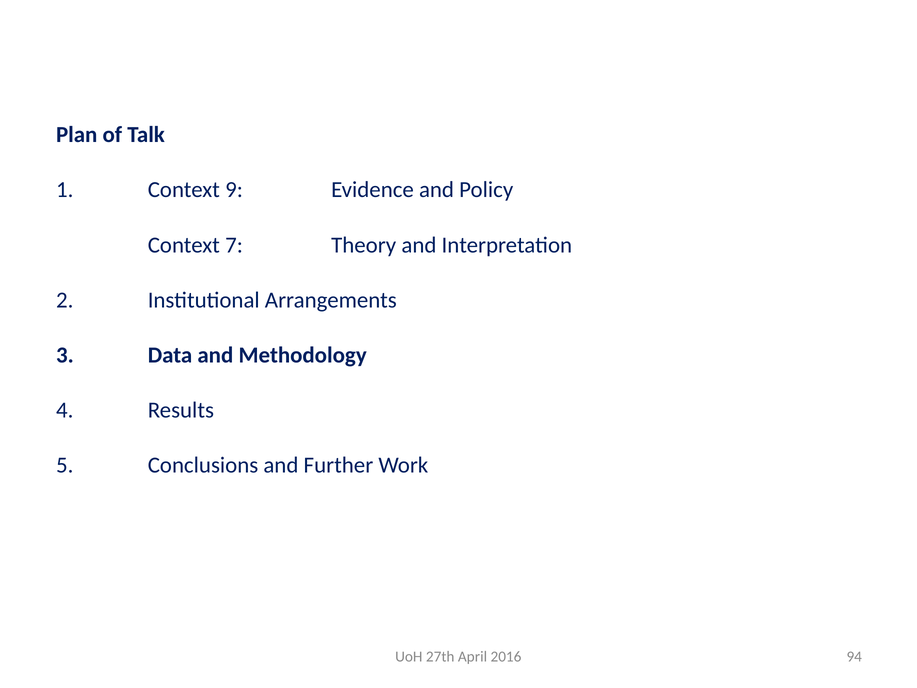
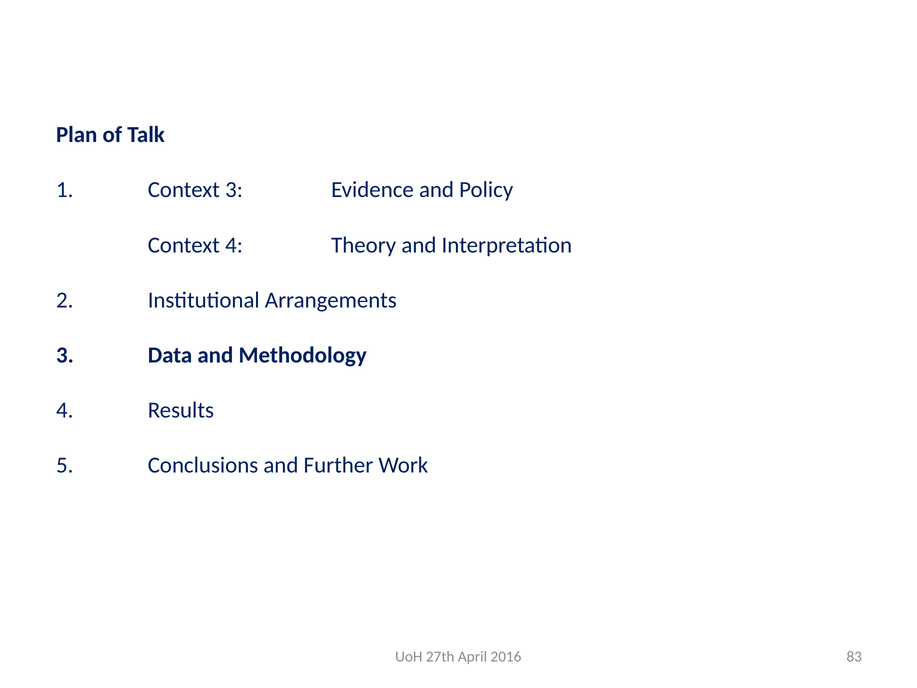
Context 9: 9 -> 3 (234, 190)
Context 7: 7 -> 4 (234, 245)
94: 94 -> 83 (854, 657)
